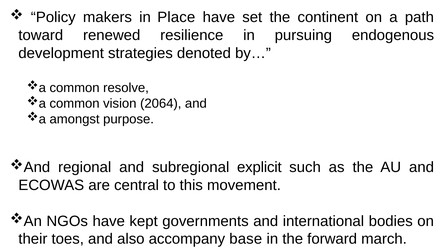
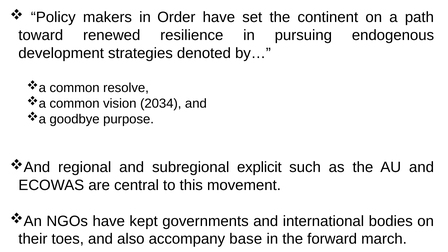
Place: Place -> Order (176, 17)
2064: 2064 -> 2034 (161, 103)
amongst: amongst -> goodbye (75, 119)
